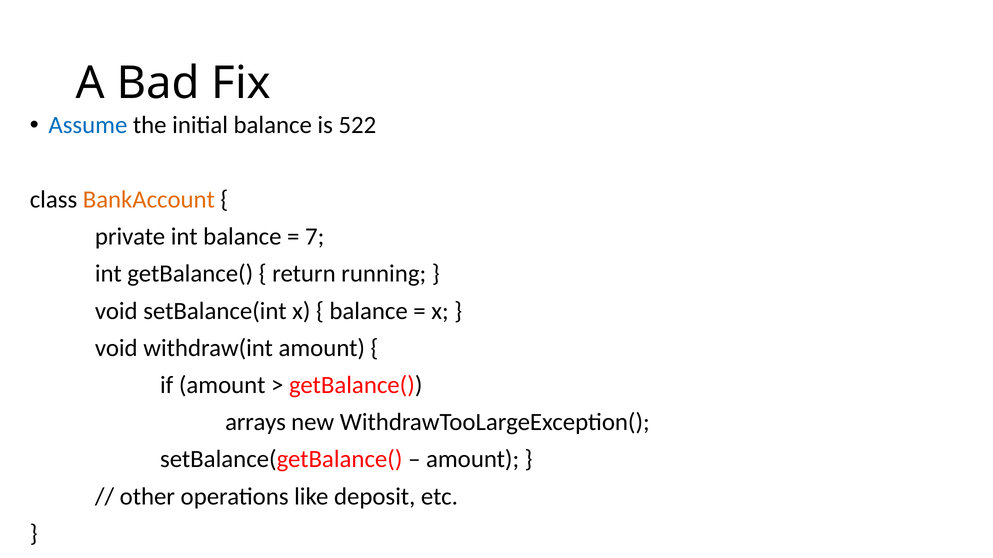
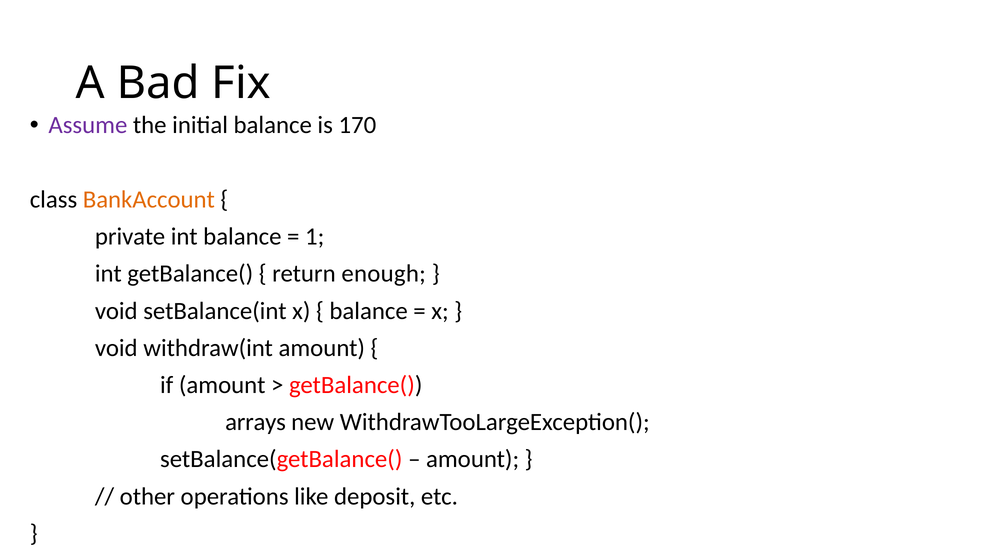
Assume colour: blue -> purple (88, 125)
522: 522 -> 170 (357, 125)
7: 7 -> 1 (315, 237)
running: running -> enough (384, 274)
